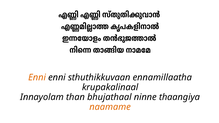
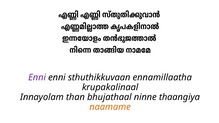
Enni colour: orange -> purple (37, 78)
